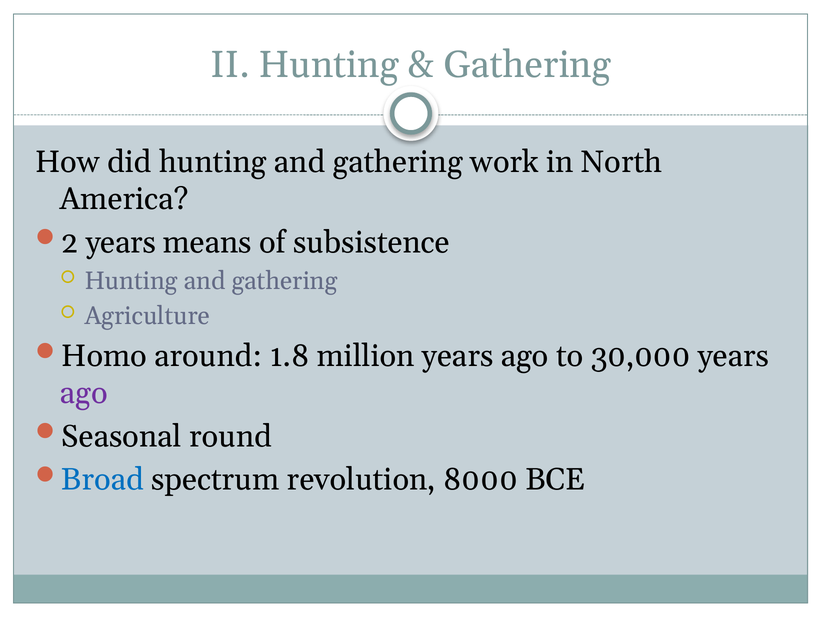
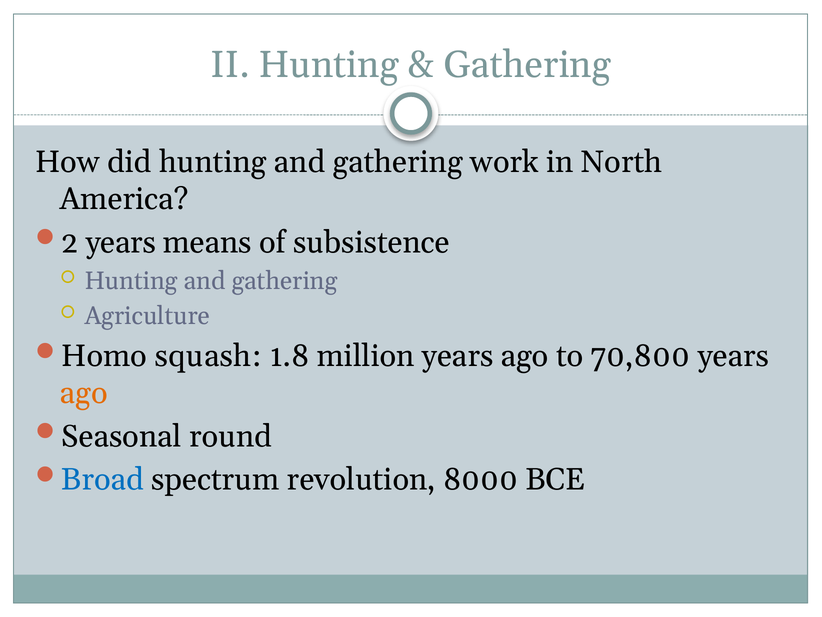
around: around -> squash (208, 356)
30,000: 30,000 -> 70,800 (640, 356)
ago colour: purple -> orange (84, 393)
